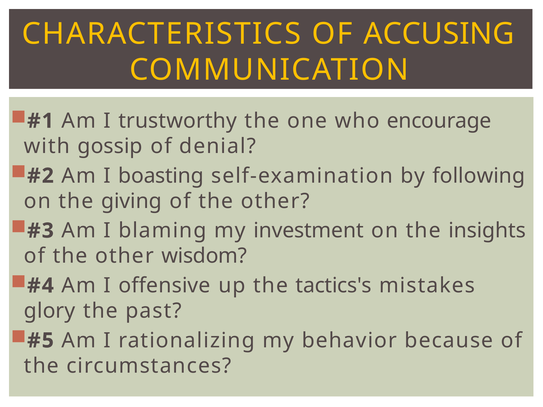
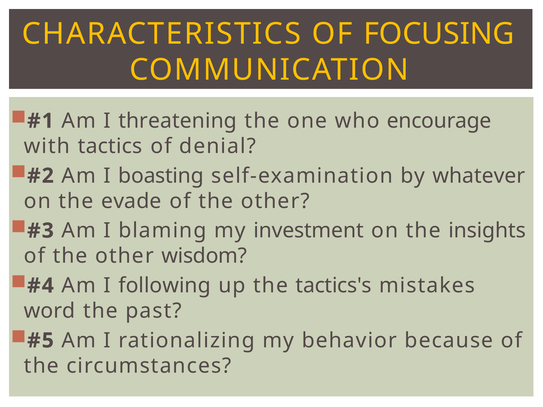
ACCUSING: ACCUSING -> FOCUSING (439, 34)
trustworthy: trustworthy -> threatening (178, 121)
gossip: gossip -> tactics (110, 146)
following: following -> whatever (479, 176)
giving: giving -> evade (131, 201)
offensive: offensive -> following (165, 286)
glory: glory -> word (50, 311)
